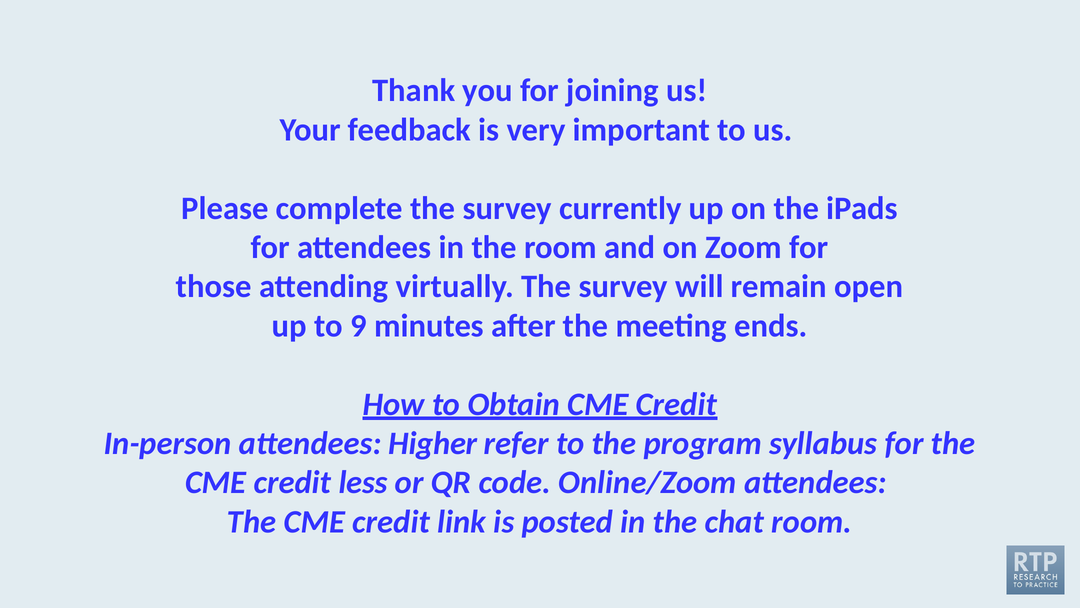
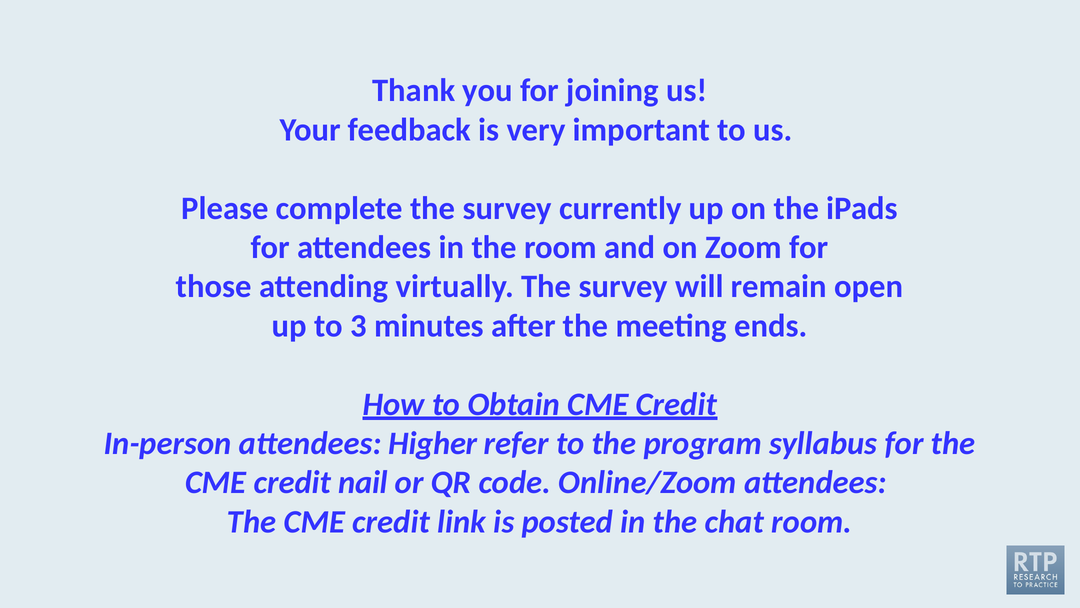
9: 9 -> 3 (358, 326)
less: less -> nail (363, 482)
